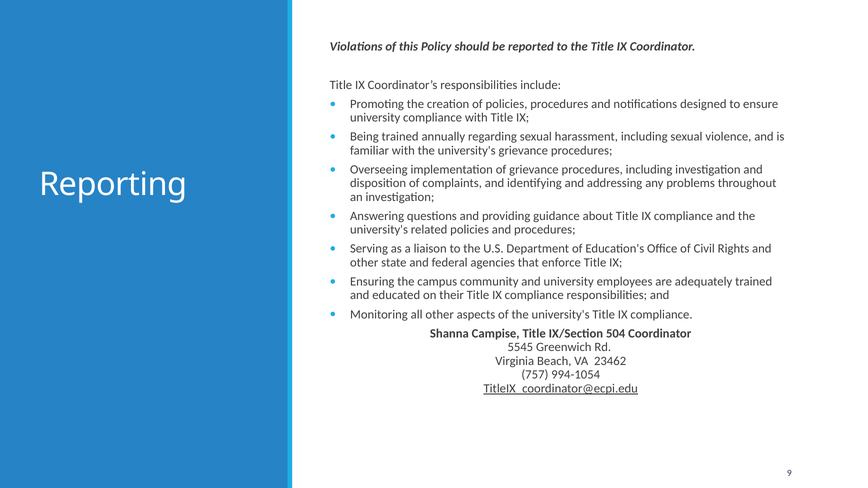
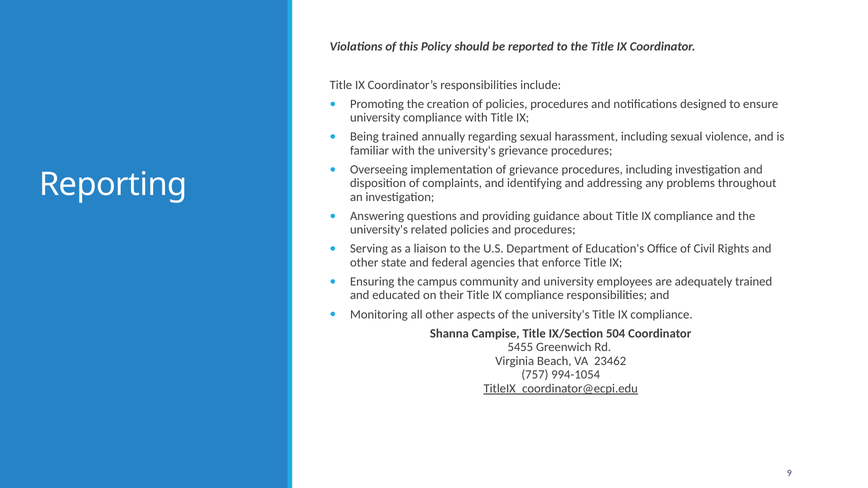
5545: 5545 -> 5455 (520, 347)
